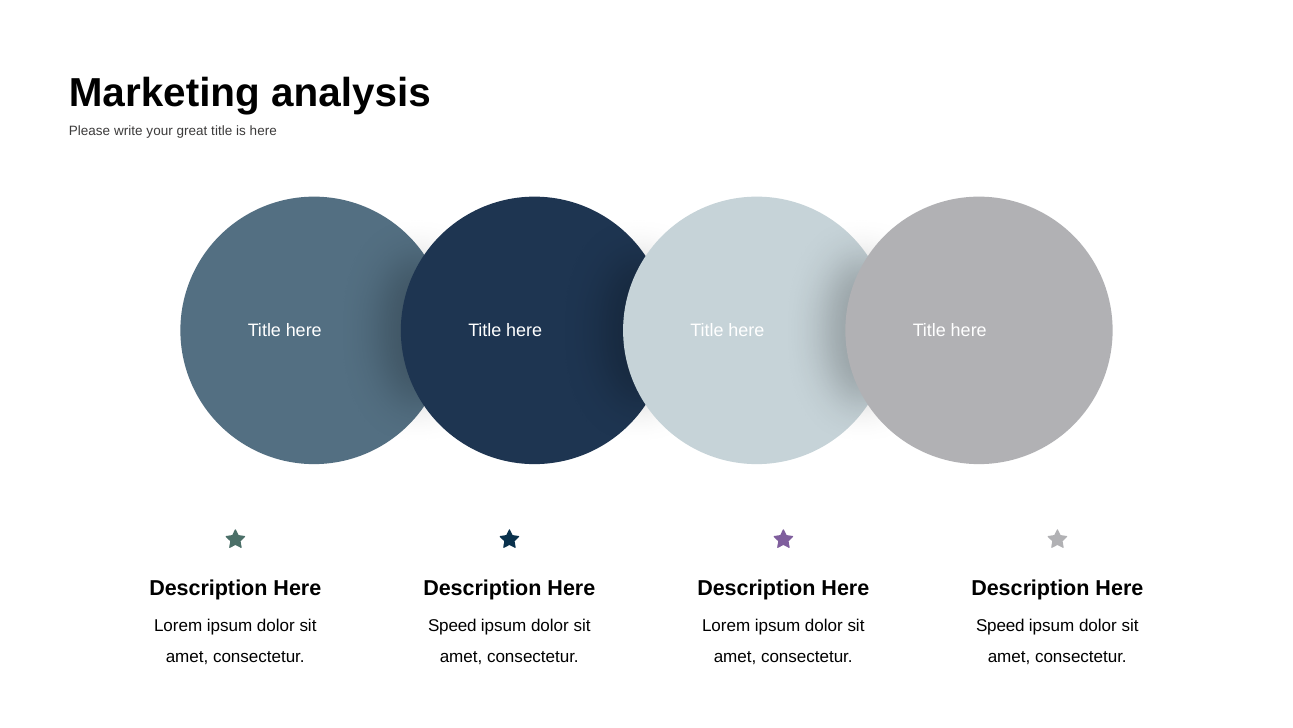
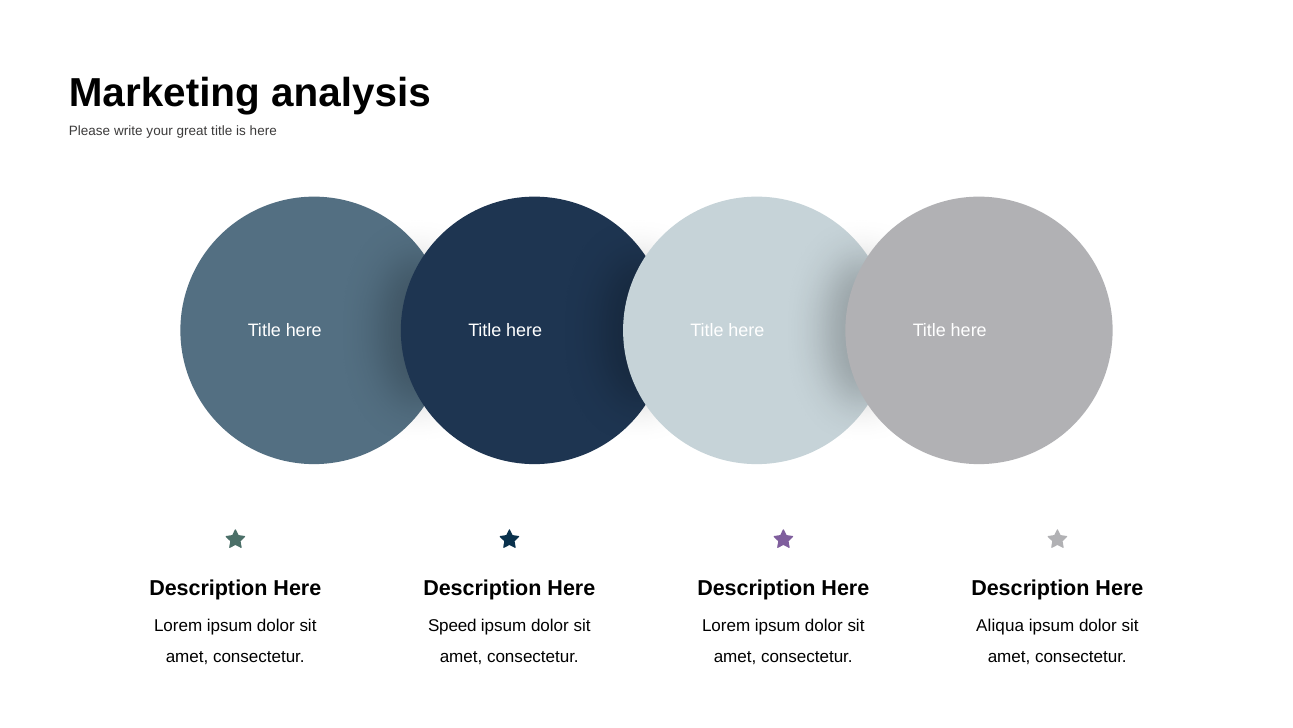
Speed: Speed -> Aliqua (1000, 625)
